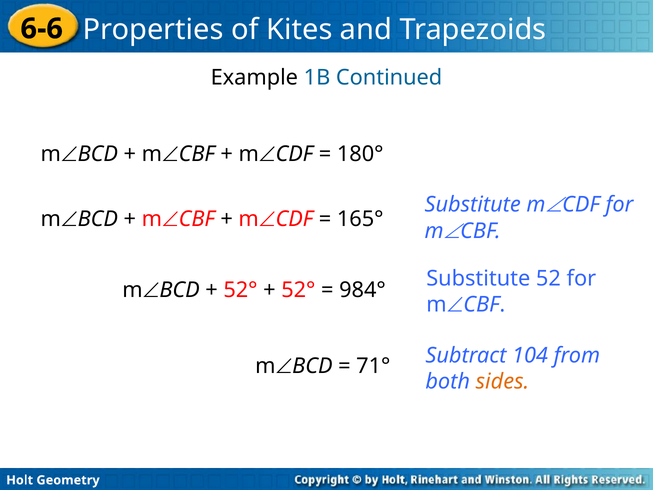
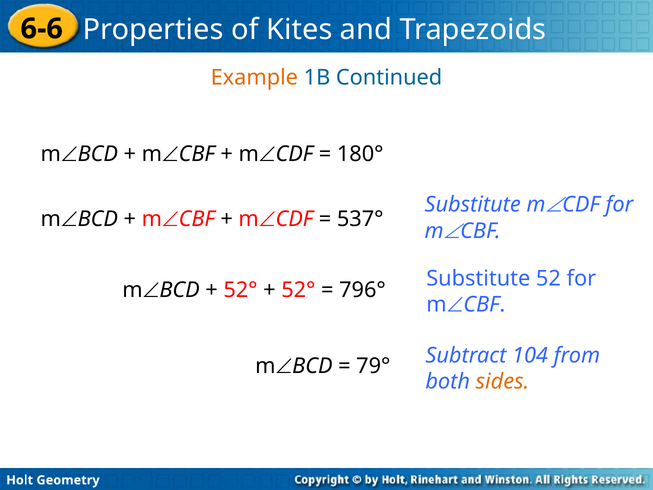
Example colour: black -> orange (254, 78)
165°: 165° -> 537° (360, 219)
984°: 984° -> 796° (362, 290)
71°: 71° -> 79° (373, 366)
